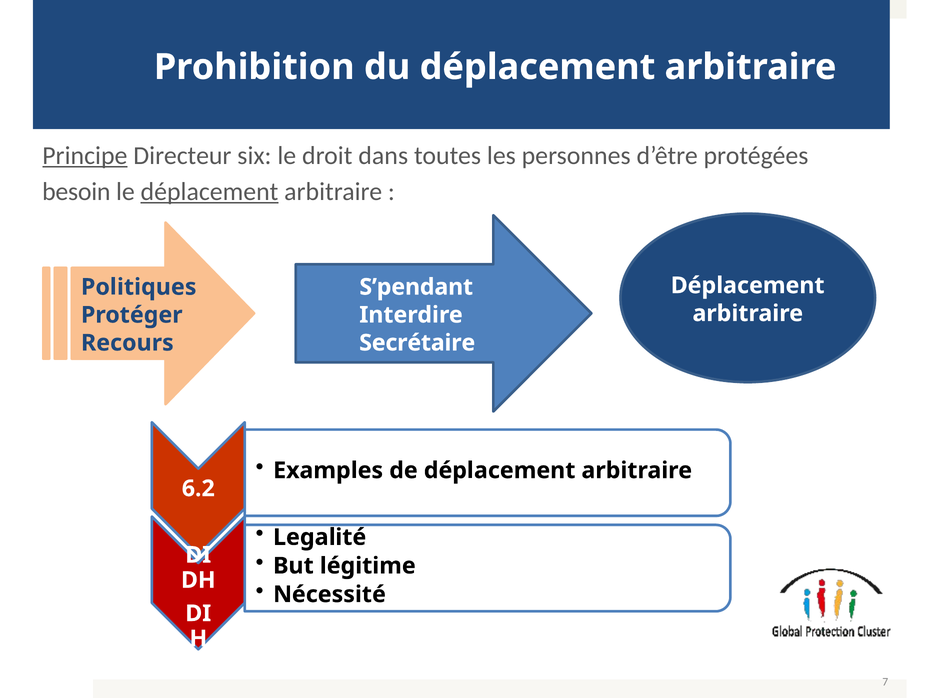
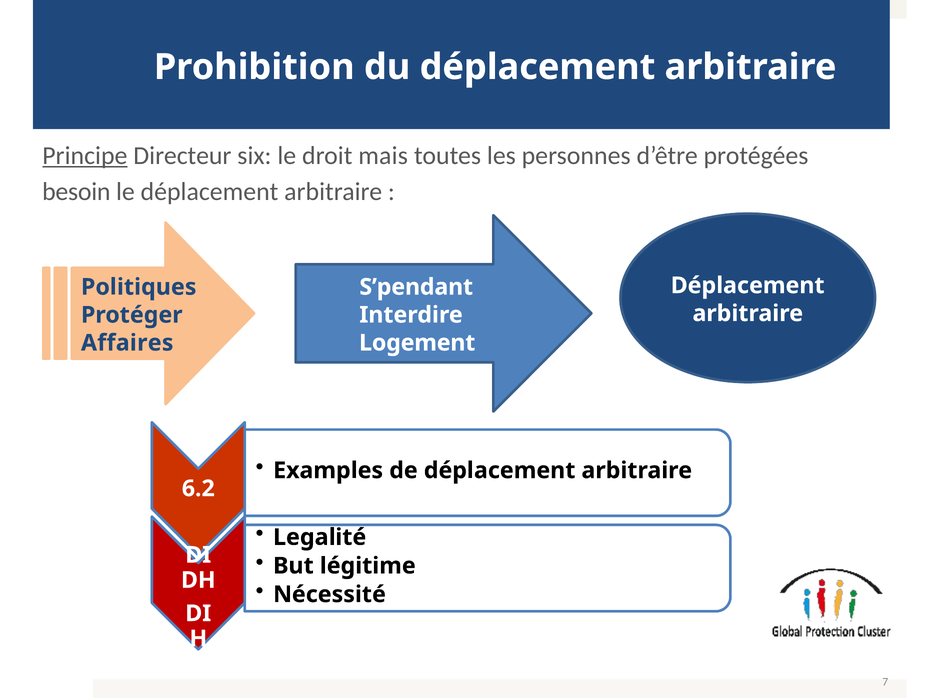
dans: dans -> mais (383, 156)
déplacement underline: present -> none (209, 191)
Secrétaire: Secrétaire -> Logement (417, 343)
Recours: Recours -> Affaires (127, 343)
